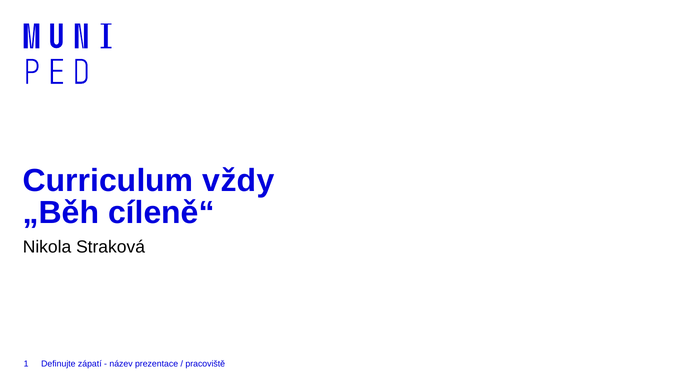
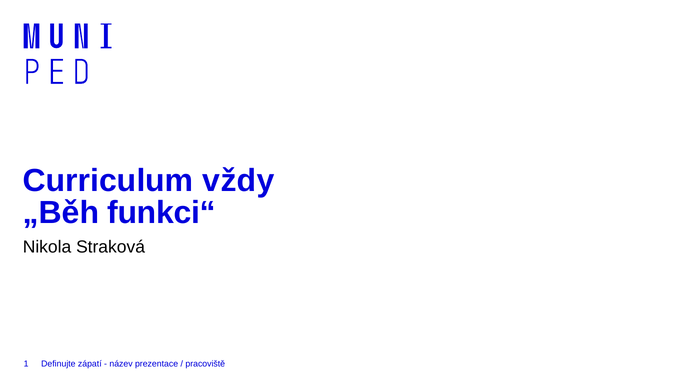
cíleně“: cíleně“ -> funkci“ (161, 213)
